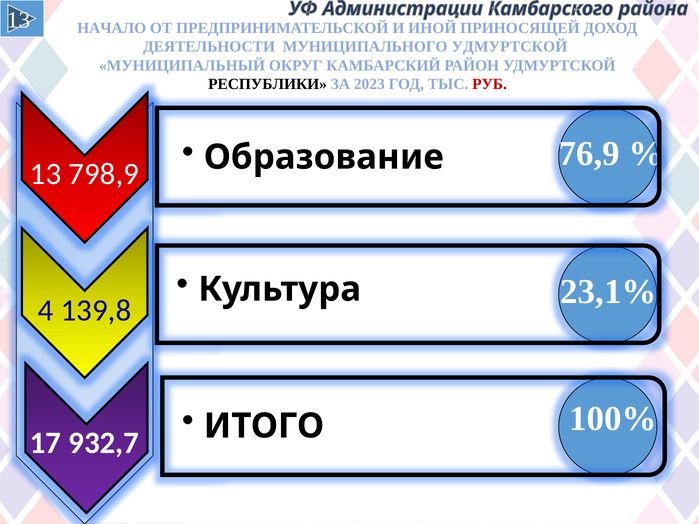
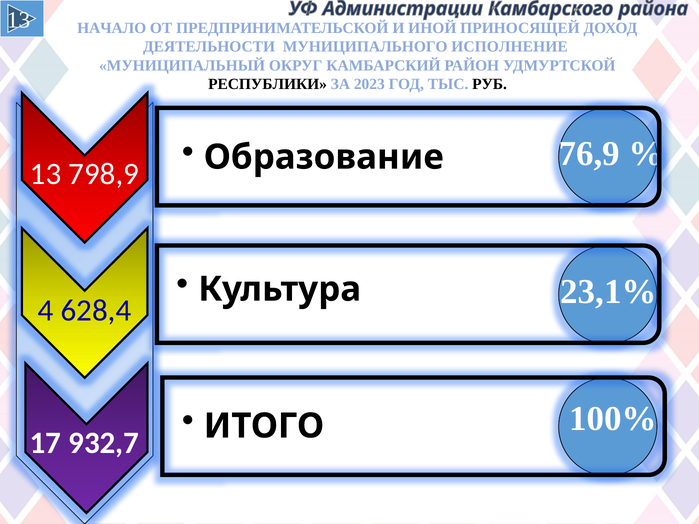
МУНИЦИПАЛЬНОГО УДМУРТСКОЙ: УДМУРТСКОЙ -> ИСПОЛНЕНИЕ (510, 47)
РУБ colour: red -> black (490, 84)
139,8: 139,8 -> 628,4 (96, 310)
